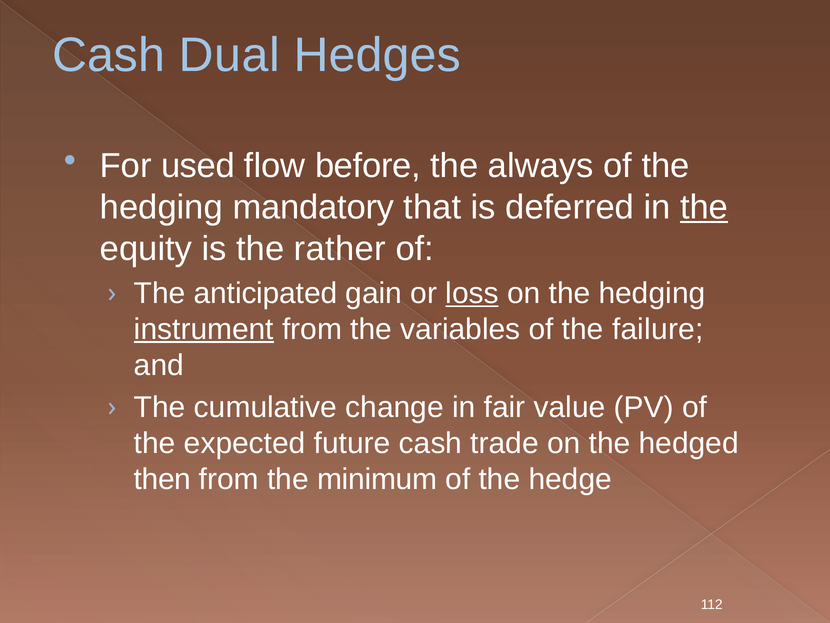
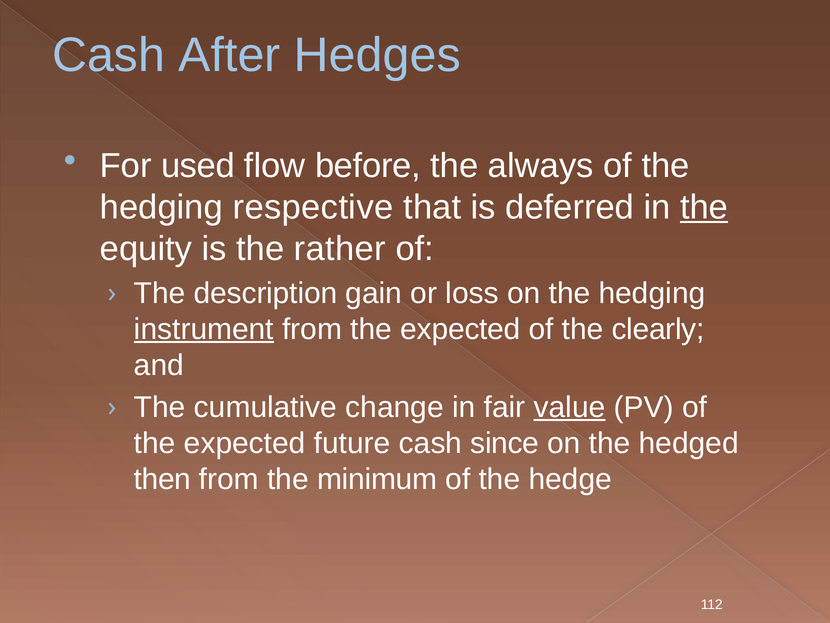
Dual: Dual -> After (230, 55)
mandatory: mandatory -> respective (313, 207)
anticipated: anticipated -> description (266, 293)
loss underline: present -> none (472, 293)
from the variables: variables -> expected (461, 329)
failure: failure -> clearly (658, 329)
value underline: none -> present (570, 407)
trade: trade -> since (505, 443)
